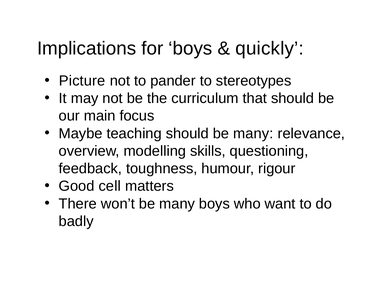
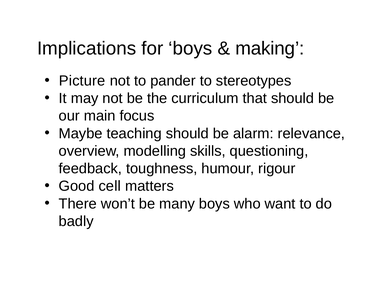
quickly: quickly -> making (270, 48)
should be many: many -> alarm (253, 133)
